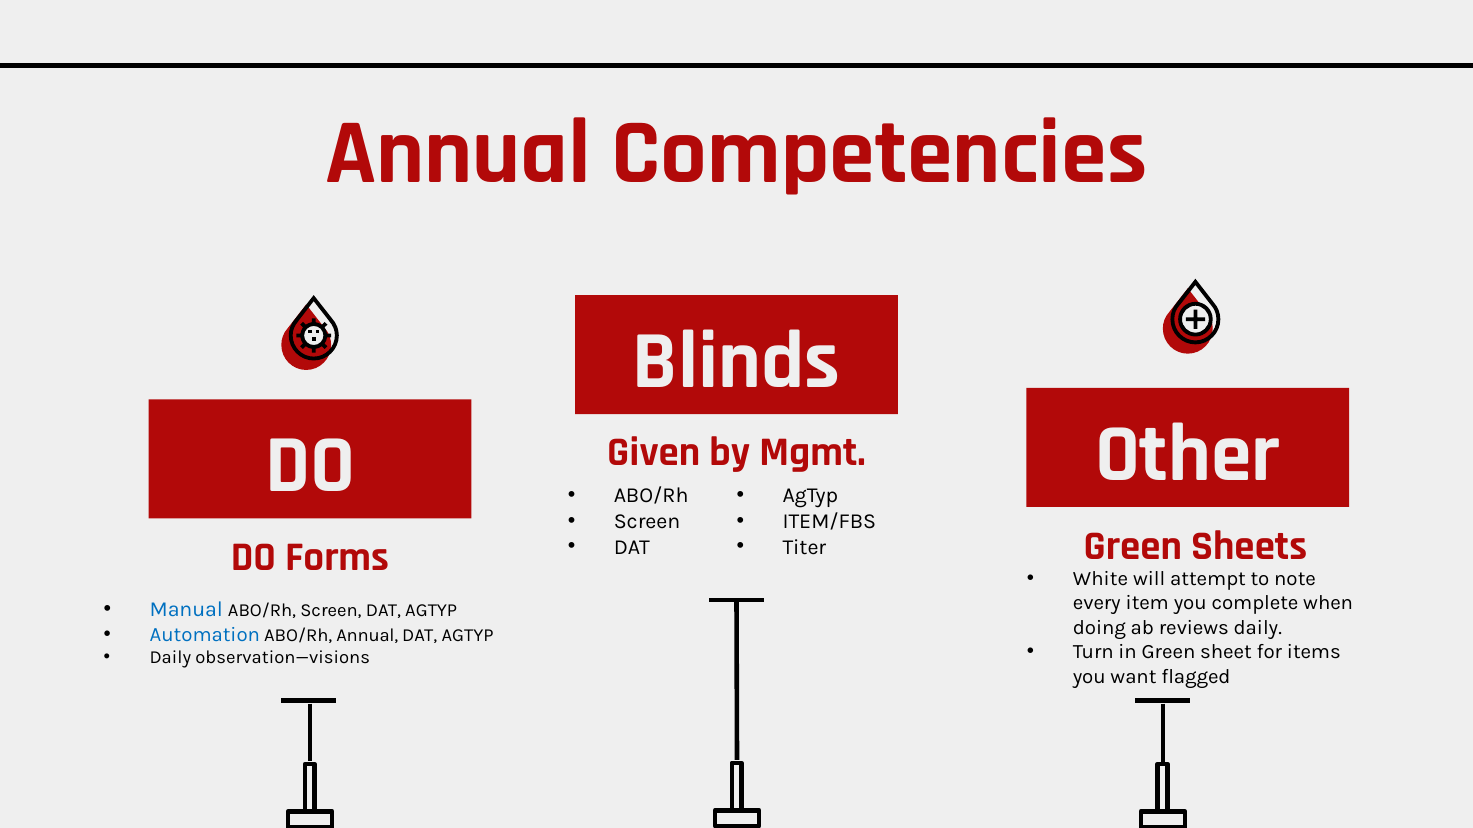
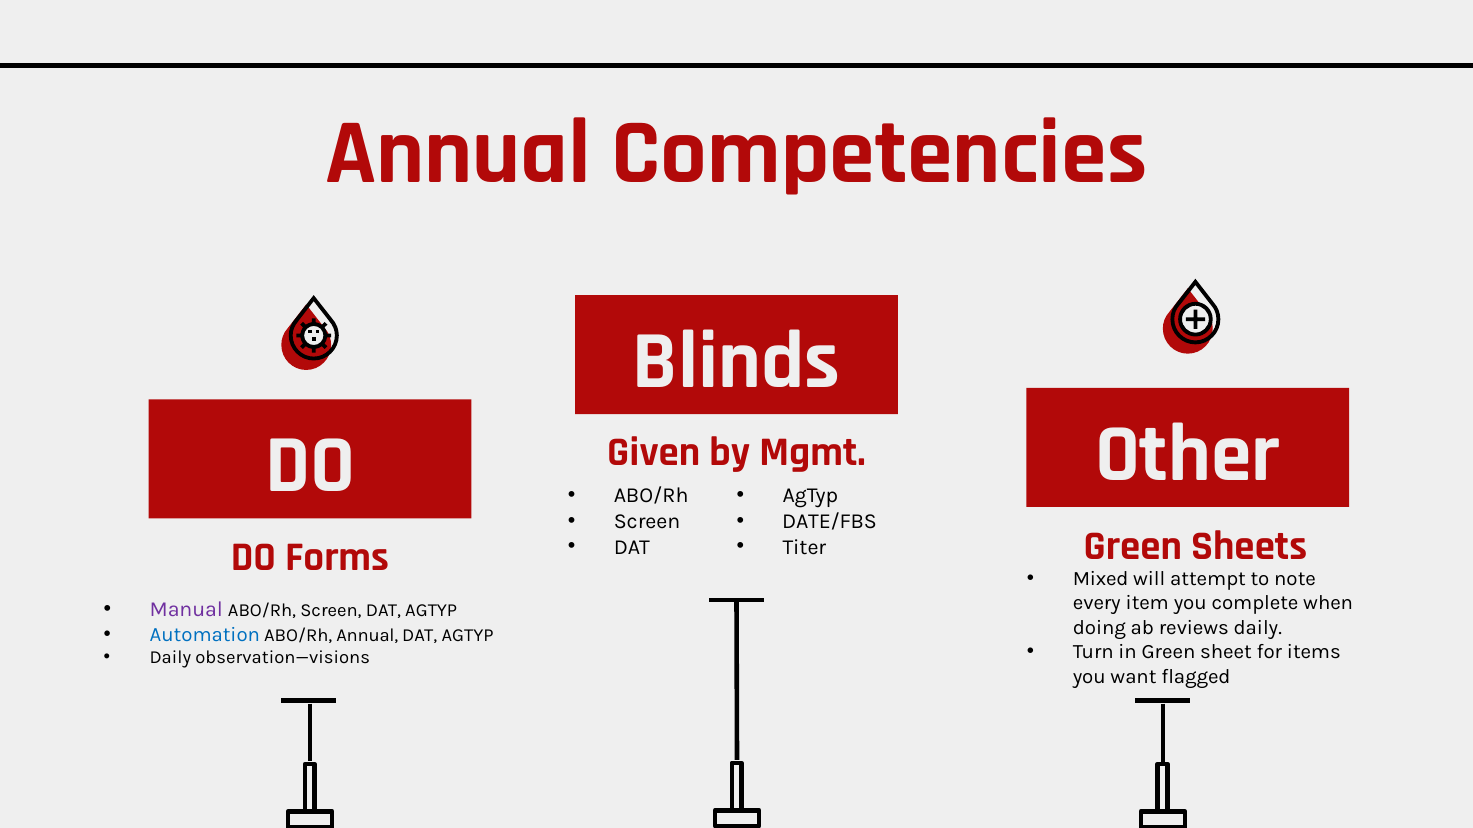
ITEM/FBS: ITEM/FBS -> DATE/FBS (829, 522)
White: White -> Mixed (1101, 579)
Manual colour: blue -> purple (186, 610)
